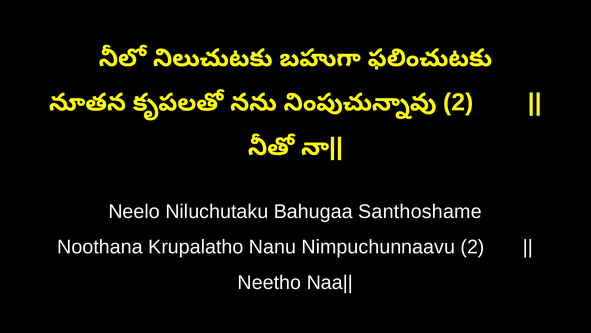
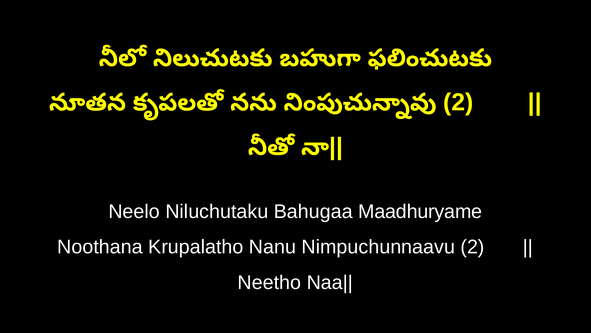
Santhoshame: Santhoshame -> Maadhuryame (420, 211)
